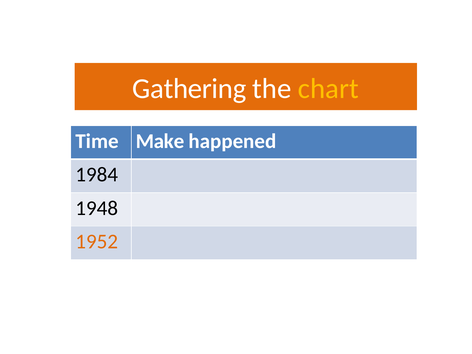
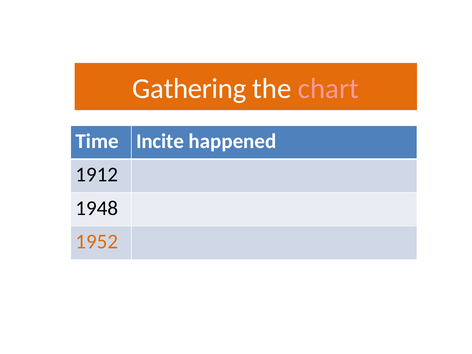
chart colour: yellow -> pink (328, 89)
Make: Make -> Incite (160, 141)
1984: 1984 -> 1912 (97, 175)
